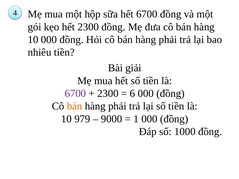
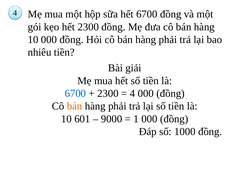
6700 colour: purple -> blue (75, 94)
6: 6 -> 4 (132, 94)
979: 979 -> 601 (82, 119)
